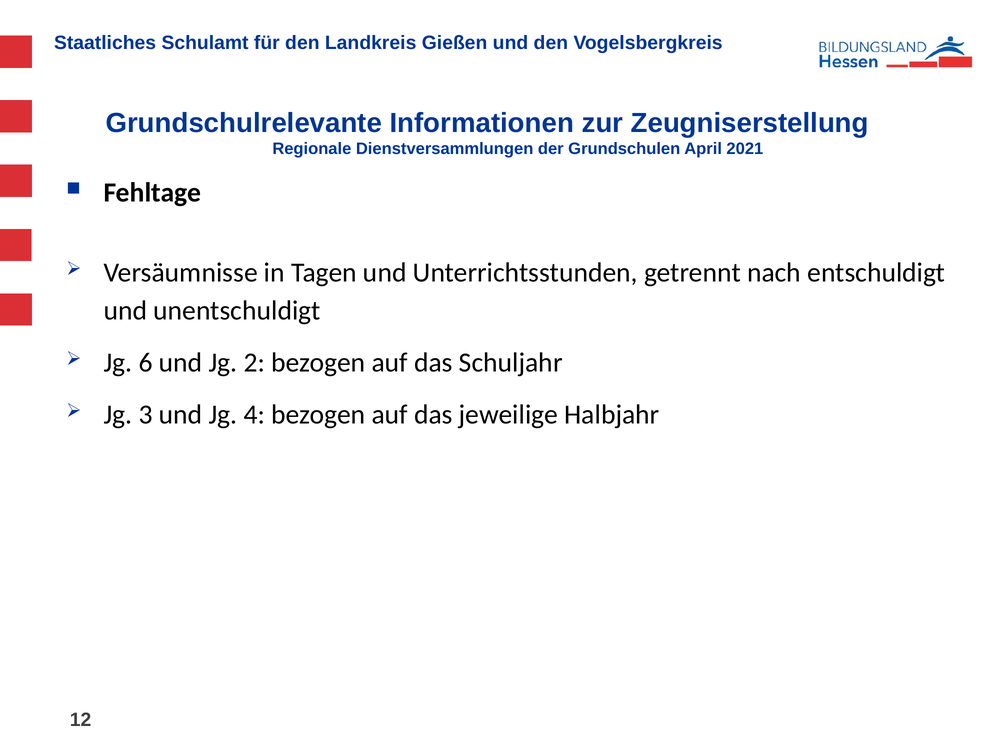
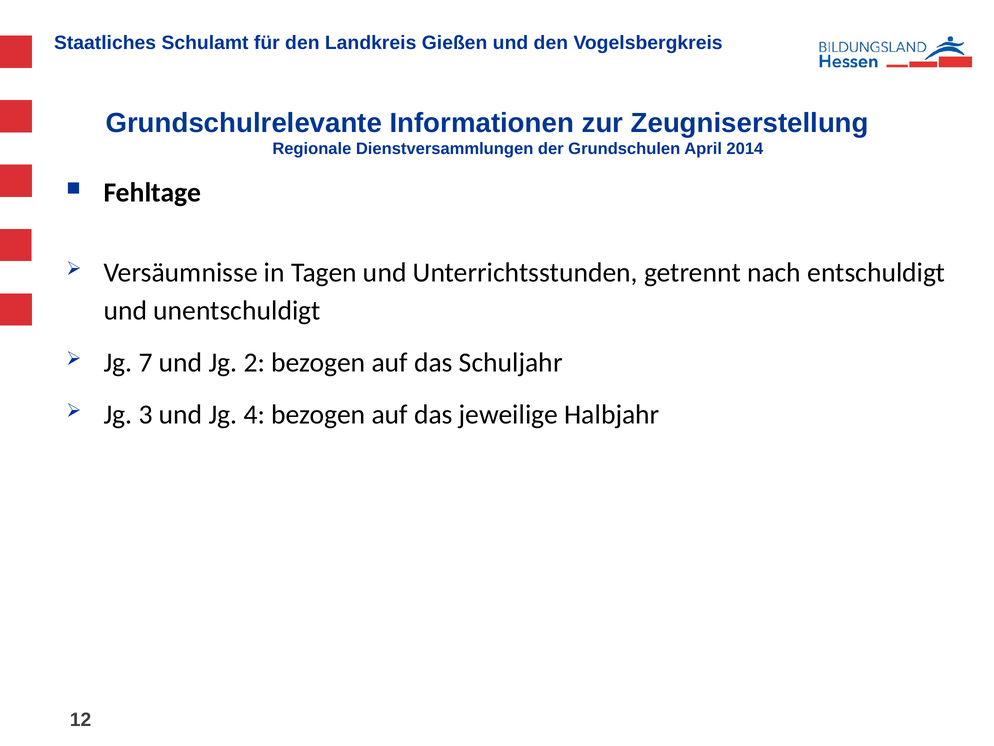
2021: 2021 -> 2014 (745, 149)
6: 6 -> 7 (146, 362)
